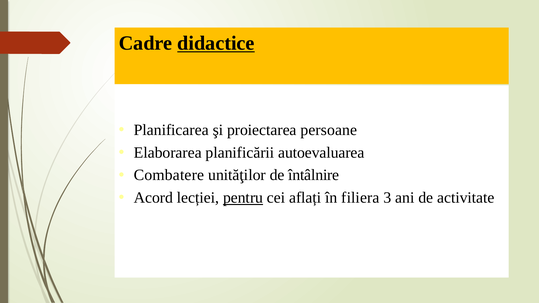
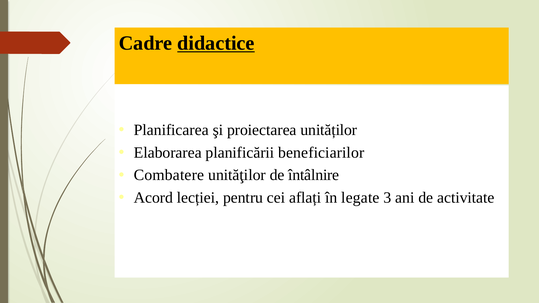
persoane: persoane -> unităților (329, 130)
autoevaluarea: autoevaluarea -> beneficiarilor (321, 153)
pentru underline: present -> none (243, 198)
filiera: filiera -> legate (360, 198)
